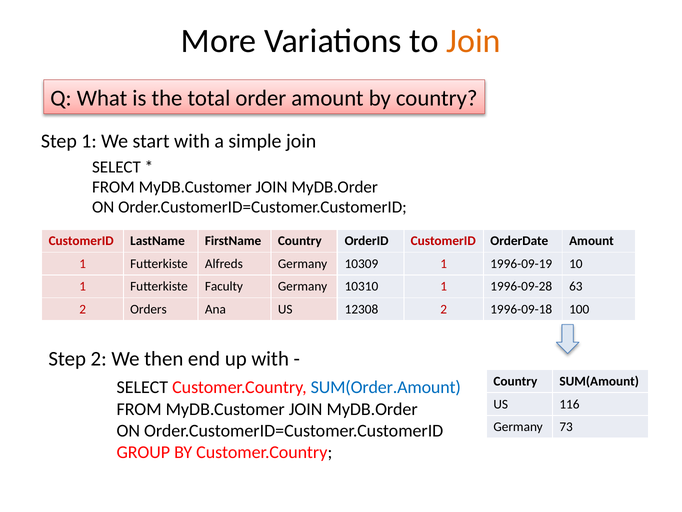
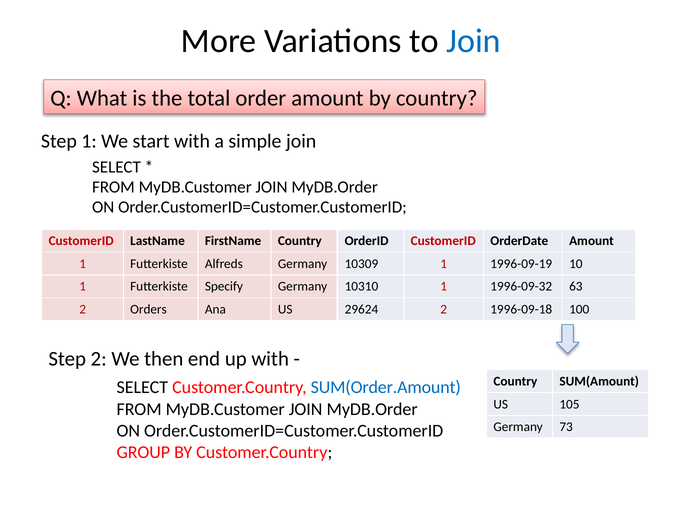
Join colour: orange -> blue (473, 41)
Faculty: Faculty -> Specify (224, 286)
1996-09-28: 1996-09-28 -> 1996-09-32 (521, 286)
12308: 12308 -> 29624 (361, 309)
116: 116 -> 105 (569, 404)
